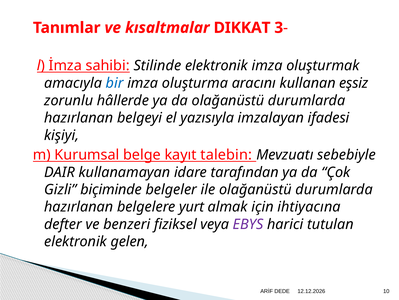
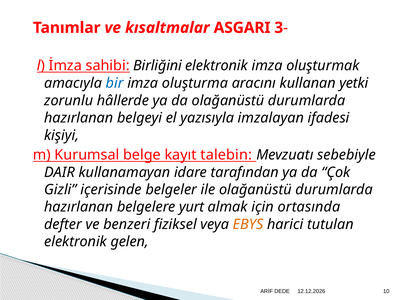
DIKKAT: DIKKAT -> ASGARI (242, 28)
Stilinde: Stilinde -> Birliğini (157, 65)
eşsiz: eşsiz -> yetki (354, 83)
biçiminde: biçiminde -> içerisinde (111, 189)
ihtiyacına: ihtiyacına -> ortasında (309, 206)
EBYS colour: purple -> orange (248, 224)
